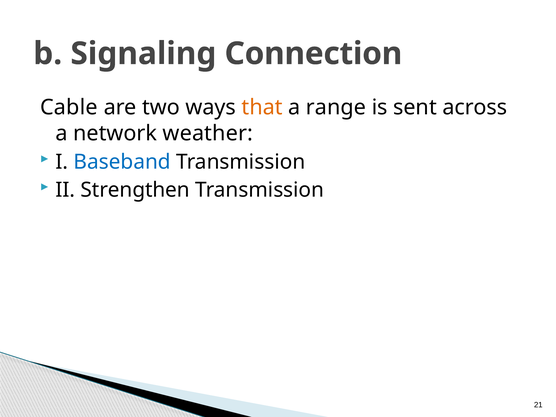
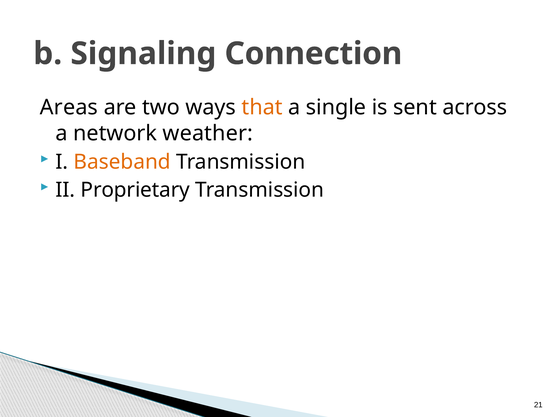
Cable: Cable -> Areas (69, 107)
range: range -> single (336, 107)
Baseband colour: blue -> orange (122, 162)
Strengthen: Strengthen -> Proprietary (135, 190)
